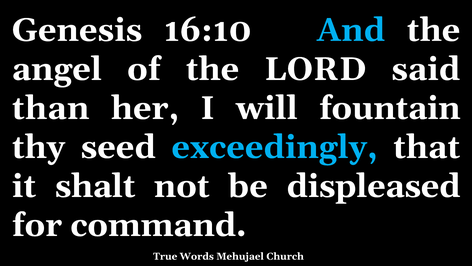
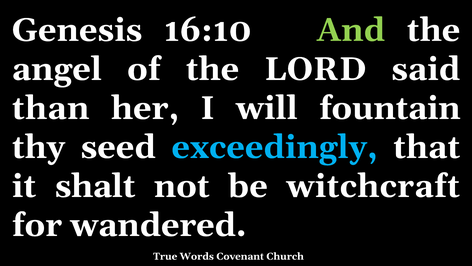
And colour: light blue -> light green (351, 30)
displeased: displeased -> witchcraft (373, 186)
command: command -> wandered (158, 225)
Mehujael: Mehujael -> Covenant (240, 256)
